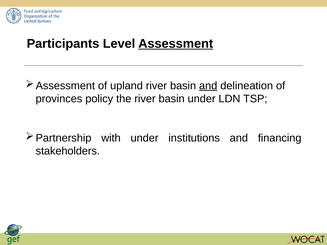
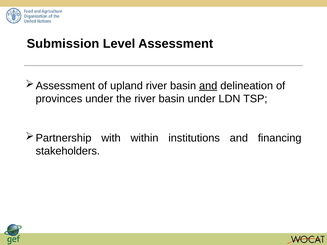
Participants: Participants -> Submission (63, 44)
Assessment underline: present -> none (176, 44)
provinces policy: policy -> under (99, 99)
with under: under -> within (145, 138)
